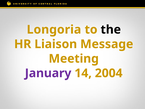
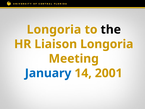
Liaison Message: Message -> Longoria (107, 44)
January colour: purple -> blue (48, 73)
2004: 2004 -> 2001 (109, 73)
